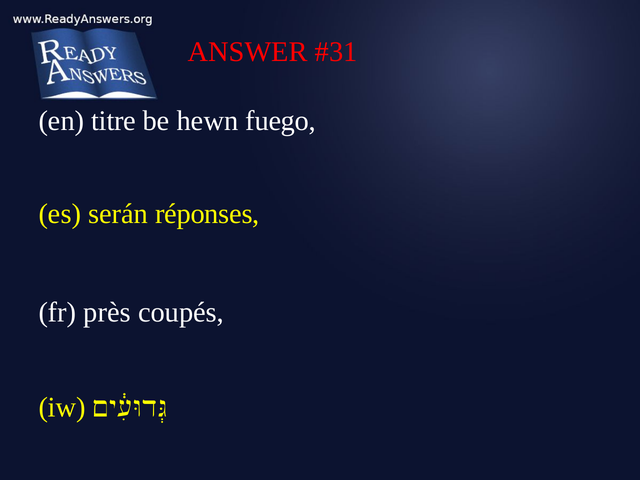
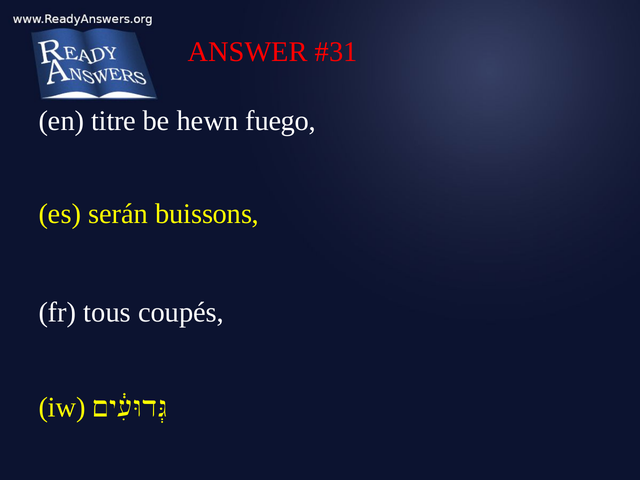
réponses: réponses -> buissons (207, 214)
près: près -> tous (107, 312)
